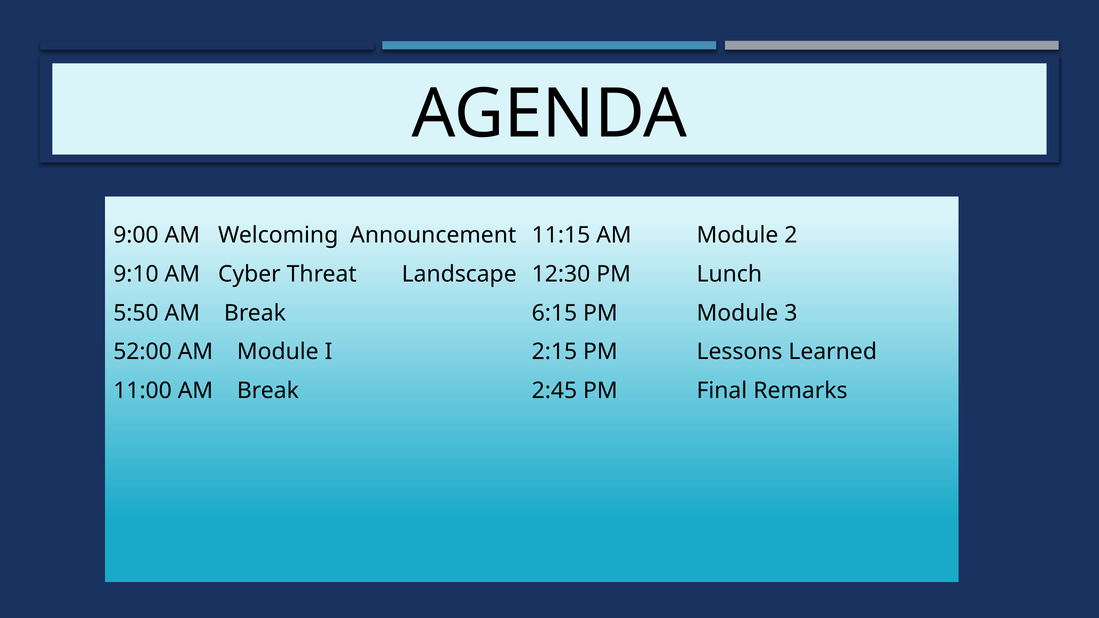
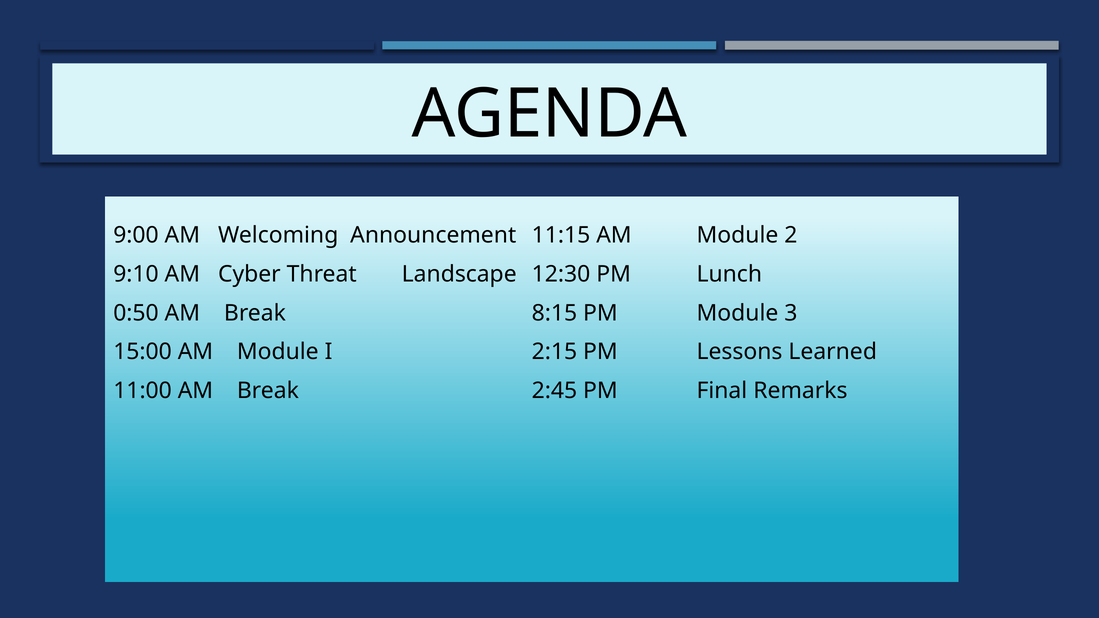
5:50: 5:50 -> 0:50 (136, 313)
6:15: 6:15 -> 8:15 (554, 313)
52:00: 52:00 -> 15:00 (143, 352)
